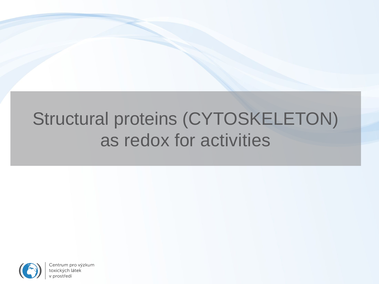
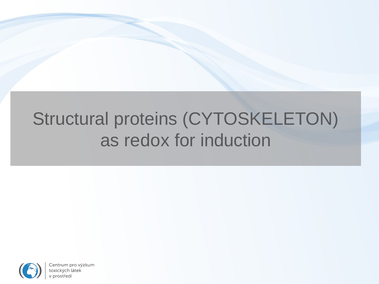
activities: activities -> induction (236, 141)
